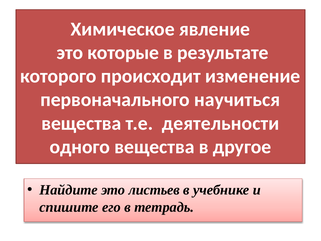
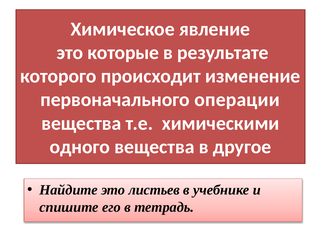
научиться: научиться -> операции (237, 100)
деятельности: деятельности -> химическими (221, 123)
